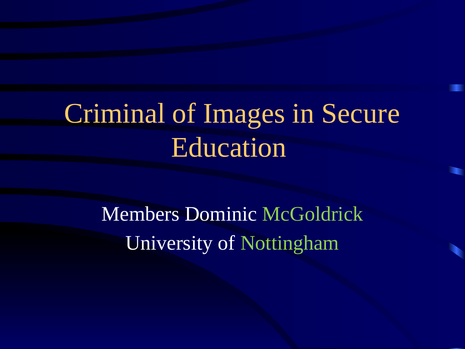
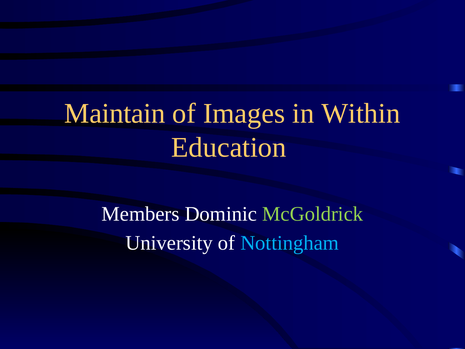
Criminal: Criminal -> Maintain (115, 113)
Secure: Secure -> Within (361, 113)
Nottingham colour: light green -> light blue (290, 243)
